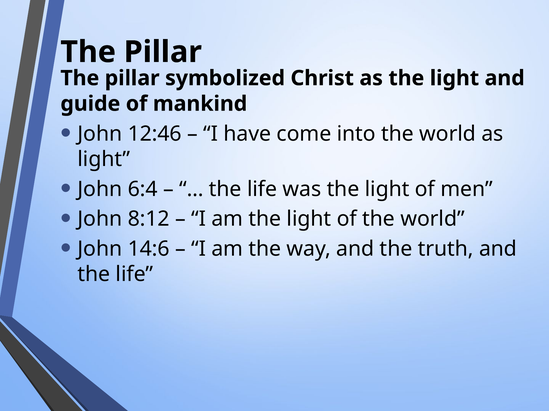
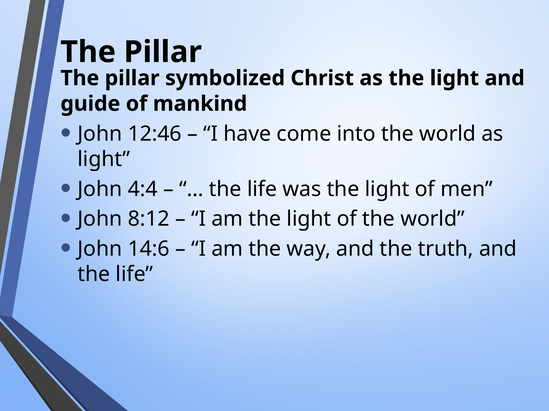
6:4: 6:4 -> 4:4 (143, 189)
